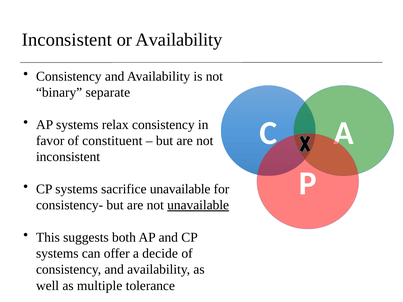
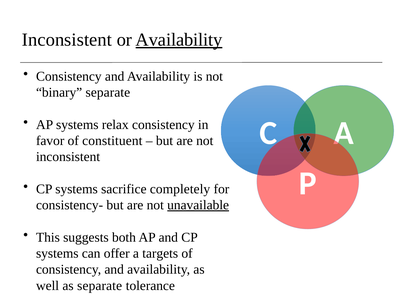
Availability underline: none -> present (179, 40)
sacrifice unavailable: unavailable -> completely (180, 189)
decide: decide -> targets (160, 254)
as multiple: multiple -> separate (100, 286)
